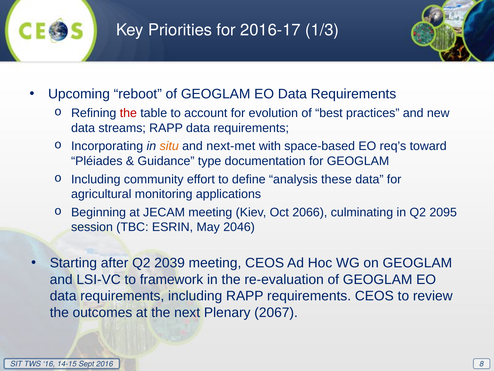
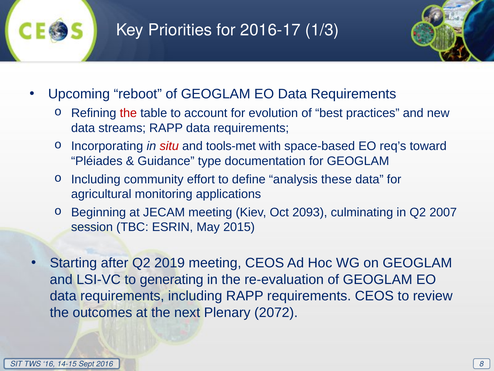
situ colour: orange -> red (169, 146)
next-met: next-met -> tools-met (231, 146)
2066: 2066 -> 2093 (310, 212)
2095: 2095 -> 2007 (443, 212)
2046: 2046 -> 2015 (239, 227)
2039: 2039 -> 2019 (170, 263)
framework: framework -> generating (172, 279)
2067: 2067 -> 2072 (276, 312)
